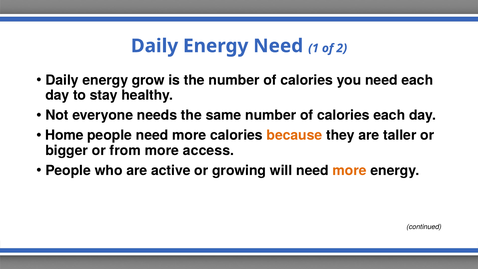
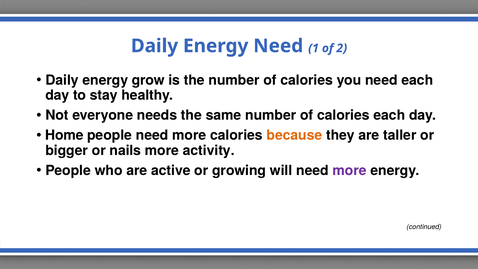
from: from -> nails (125, 150)
access: access -> activity (209, 150)
more colour: orange -> purple (350, 170)
